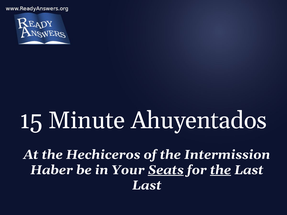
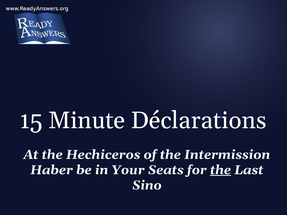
Ahuyentados: Ahuyentados -> Déclarations (199, 121)
Seats underline: present -> none (166, 170)
Last: Last -> Sino (147, 185)
